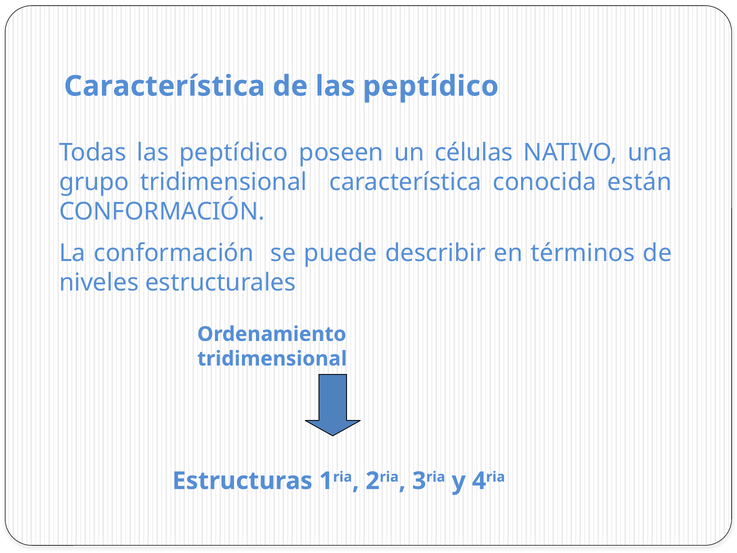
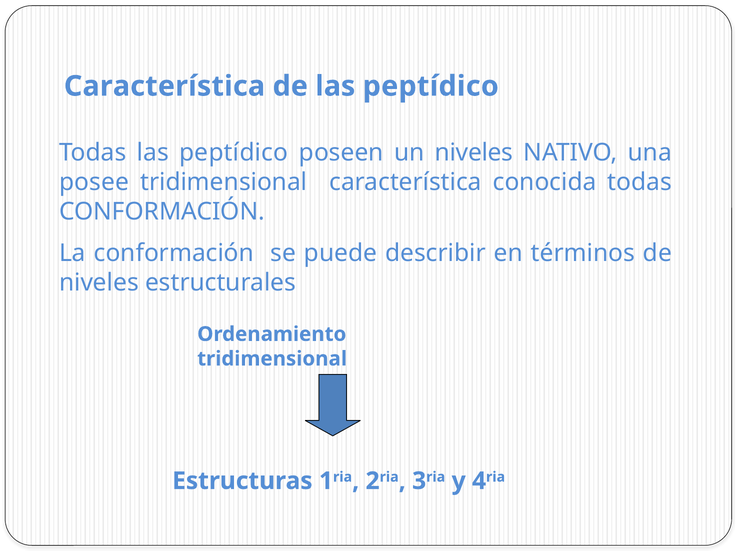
un células: células -> niveles (474, 152)
grupo: grupo -> posee (94, 182)
conocida están: están -> todas (640, 182)
